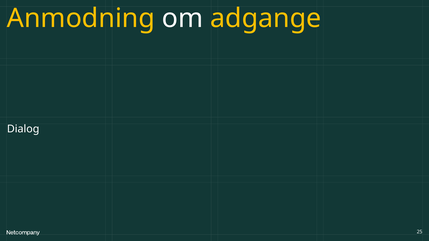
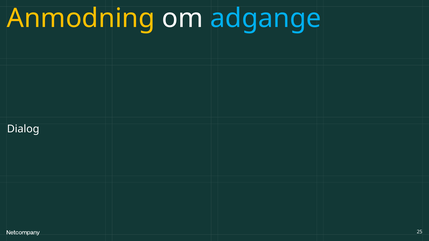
adgange colour: yellow -> light blue (266, 18)
